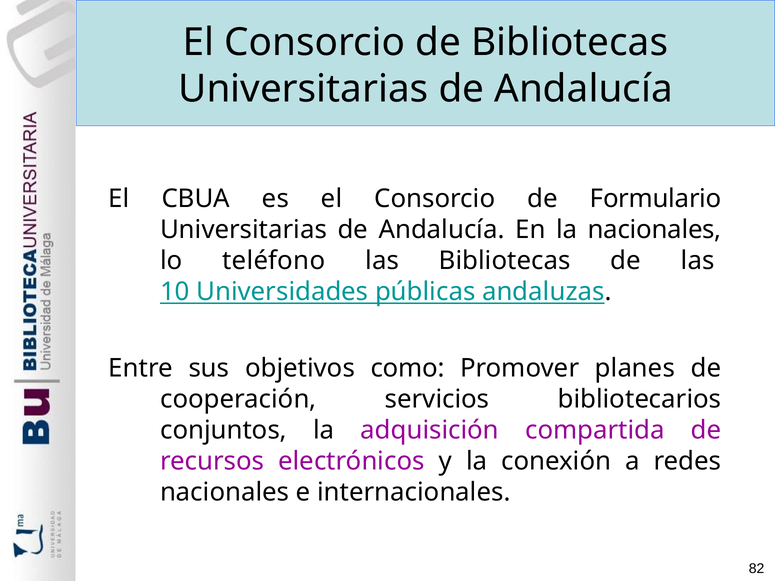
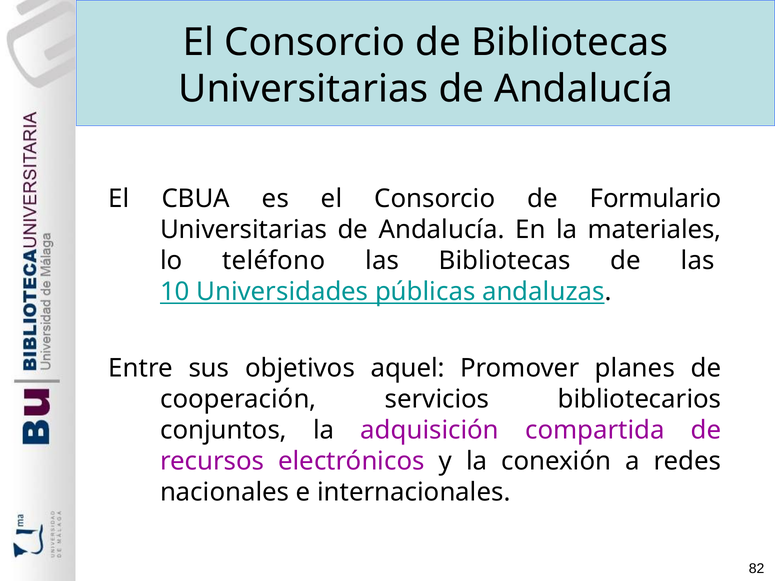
la nacionales: nacionales -> materiales (655, 230)
como: como -> aquel (408, 368)
